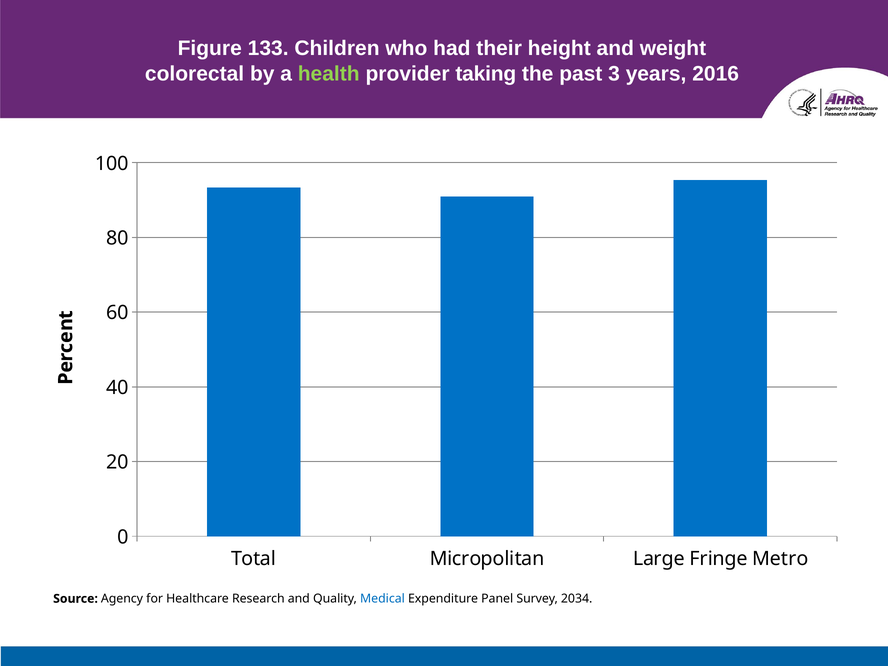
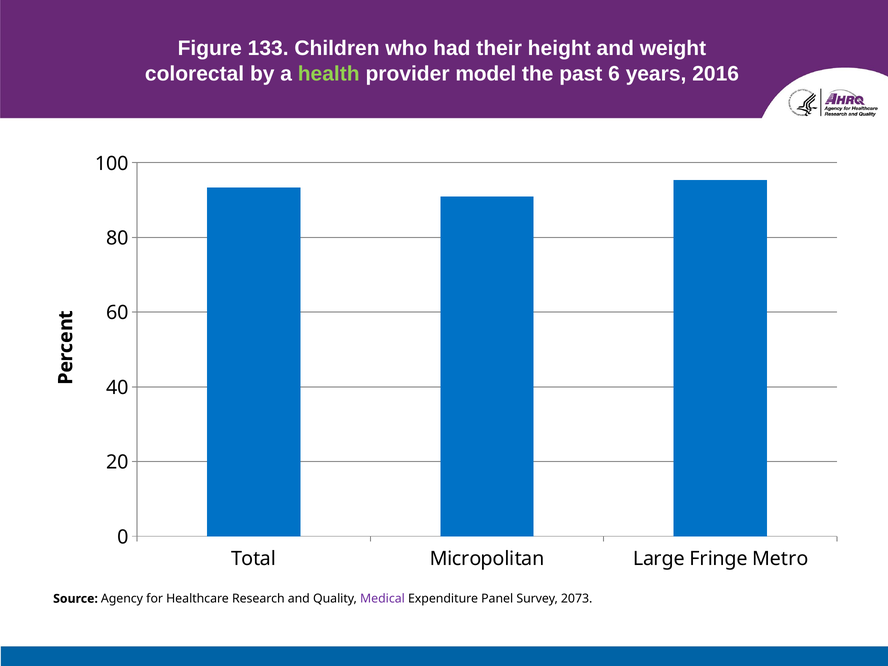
taking: taking -> model (486, 74)
3: 3 -> 6 (614, 74)
Medical colour: blue -> purple (382, 599)
2034: 2034 -> 2073 (577, 599)
